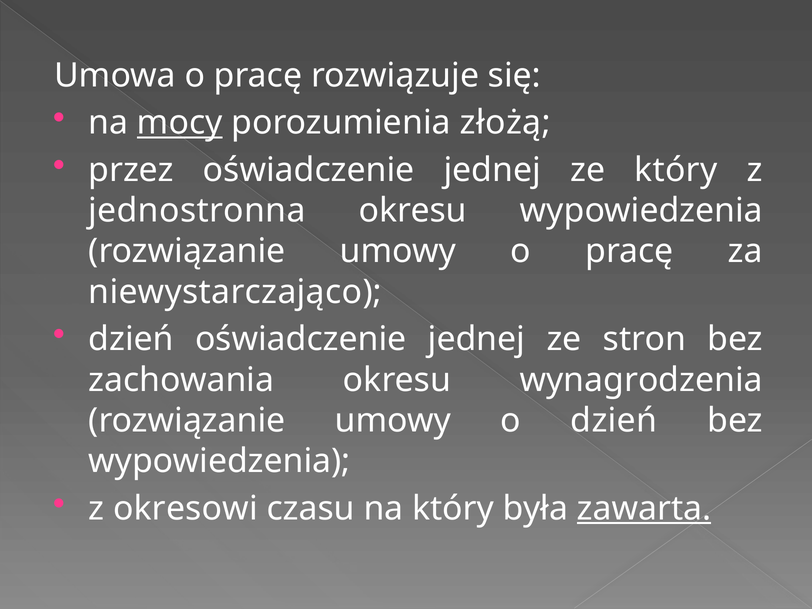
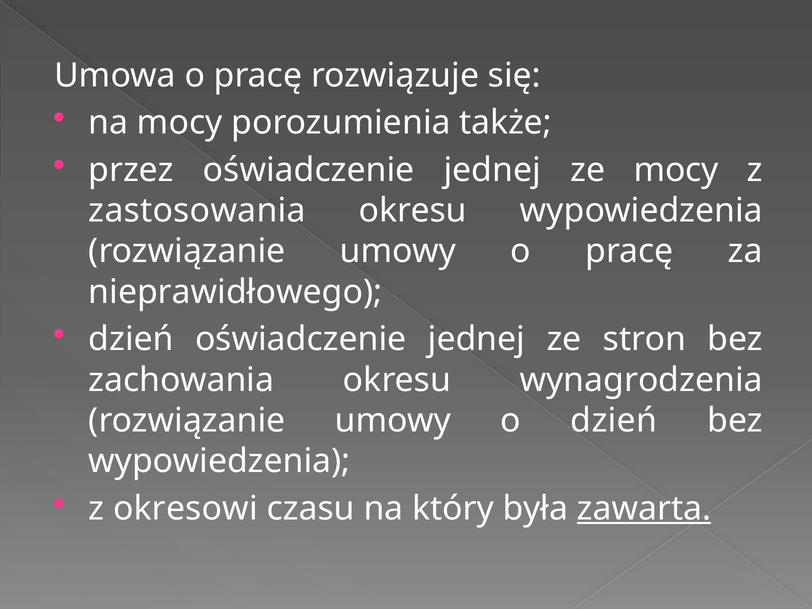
mocy underline: present -> none (180, 123)
złożą: złożą -> także (506, 123)
ze który: który -> mocy (676, 170)
jednostronna: jednostronna -> zastosowania (197, 211)
niewystarczająco: niewystarczająco -> nieprawidłowego (235, 292)
